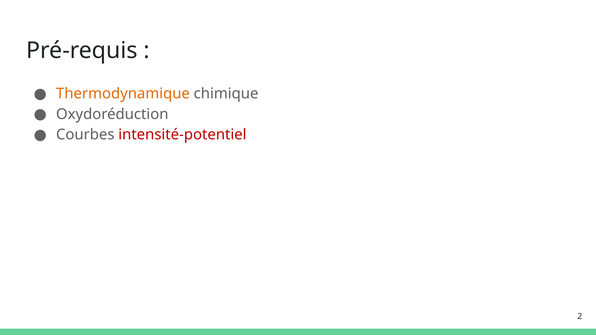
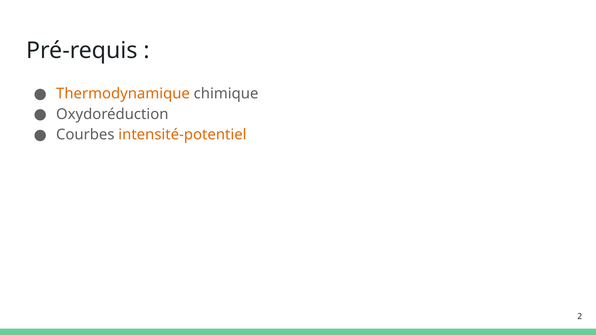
intensité-potentiel colour: red -> orange (182, 135)
